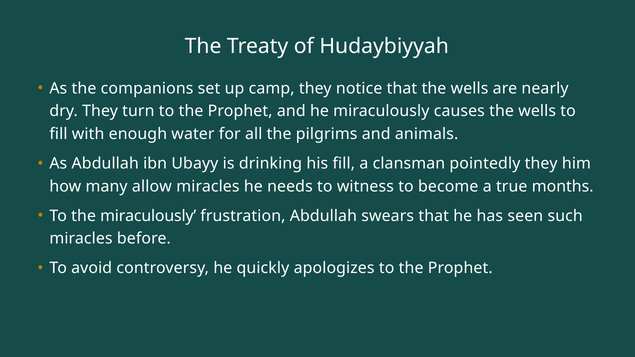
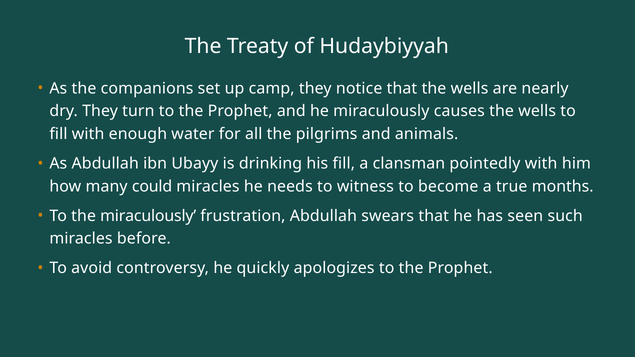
pointedly they: they -> with (541, 164)
allow: allow -> could (152, 186)
